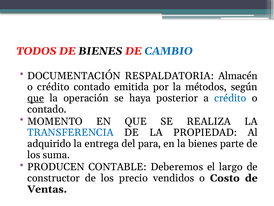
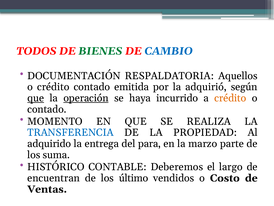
BIENES colour: black -> green (100, 51)
Almacén: Almacén -> Aquellos (238, 76)
métodos: métodos -> adquirió (206, 87)
operación underline: none -> present (86, 98)
posterior: posterior -> incurrido (177, 98)
crédito colour: blue -> orange (230, 98)
la bienes: bienes -> marzo (203, 143)
PRODUCEN: PRODUCEN -> HISTÓRICO (56, 167)
constructor: constructor -> encuentran (54, 178)
precio: precio -> último (134, 178)
